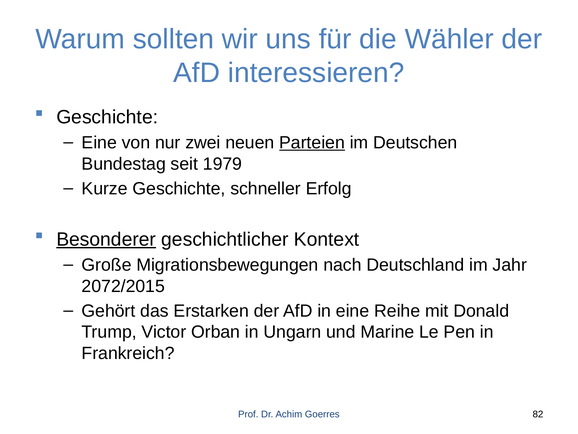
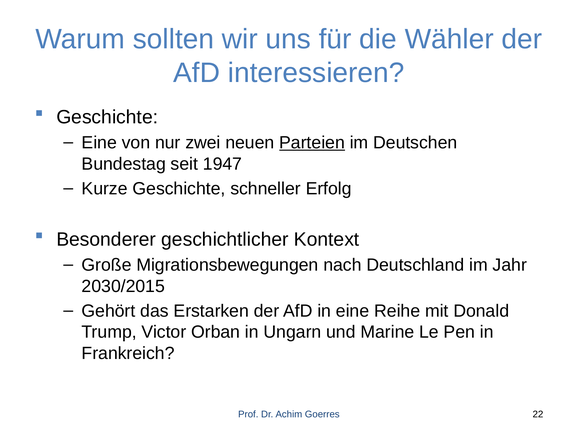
1979: 1979 -> 1947 (223, 164)
Besonderer underline: present -> none (106, 239)
2072/2015: 2072/2015 -> 2030/2015 (123, 286)
82: 82 -> 22 (538, 414)
